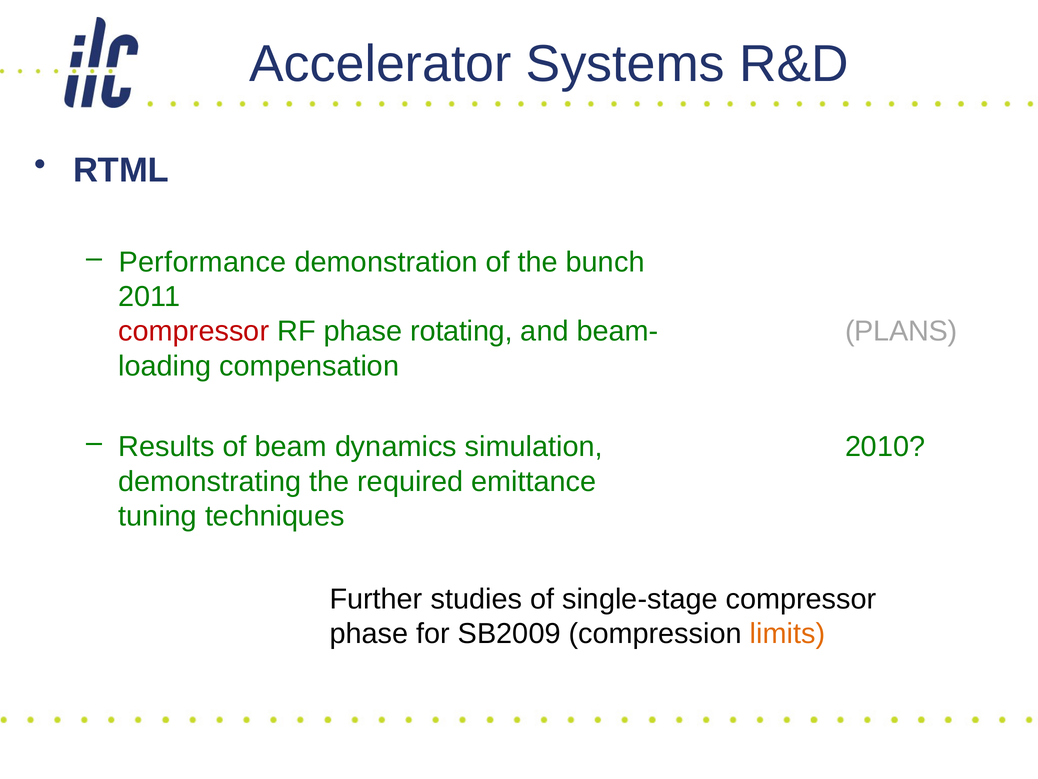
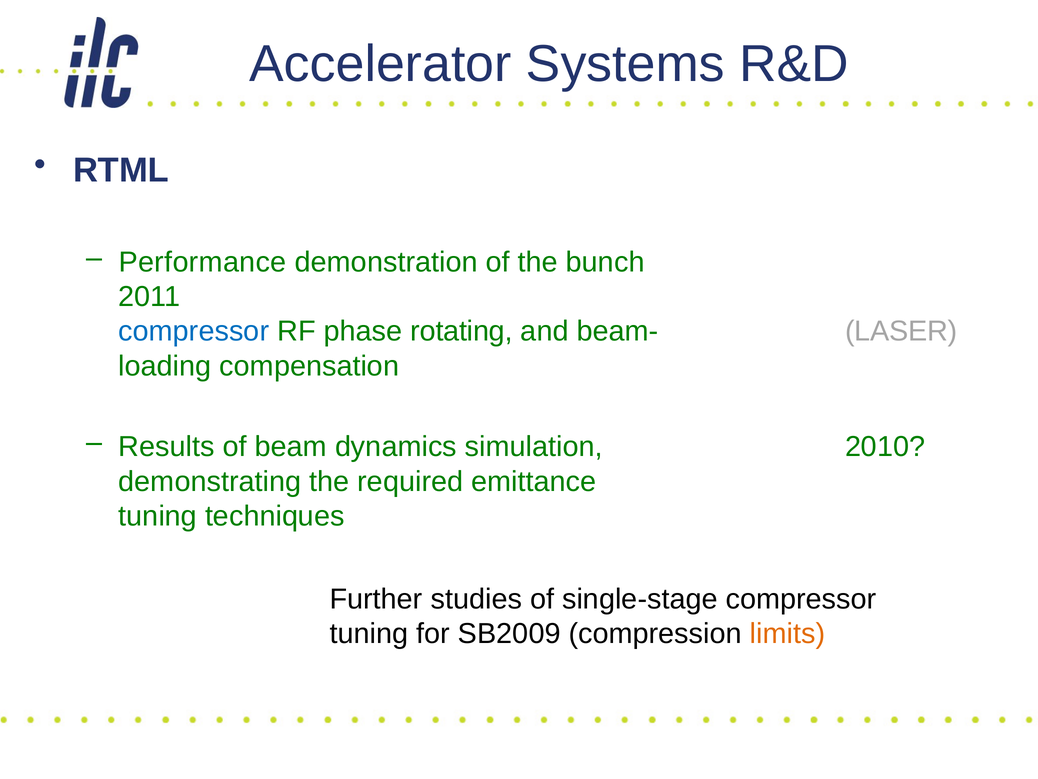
compressor colour: red -> blue (194, 331)
PLANS: PLANS -> LASER (901, 331)
phase: phase -> tuning (369, 634)
